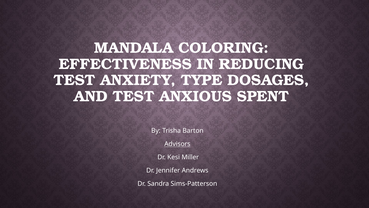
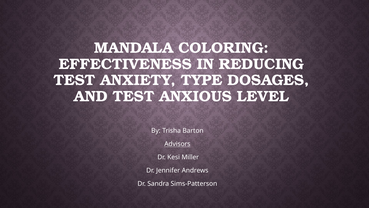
SPENT: SPENT -> LEVEL (263, 96)
